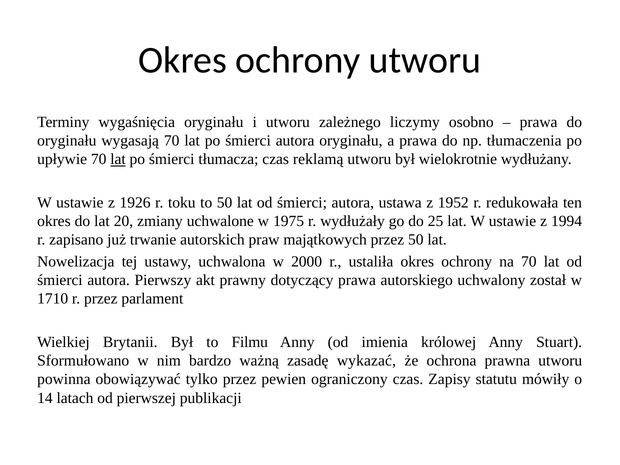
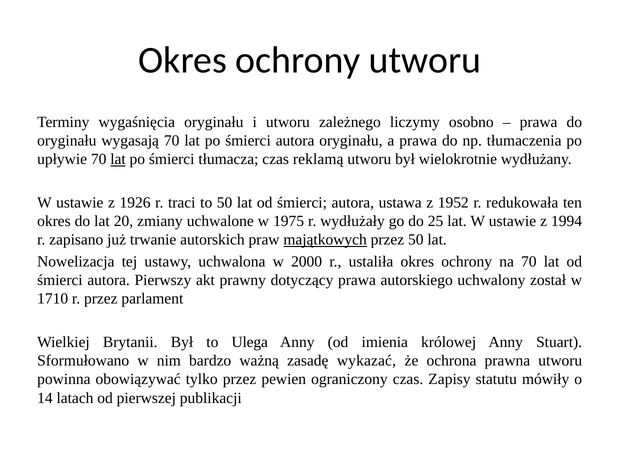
toku: toku -> traci (182, 203)
majątkowych underline: none -> present (325, 240)
Filmu: Filmu -> Ulega (250, 342)
